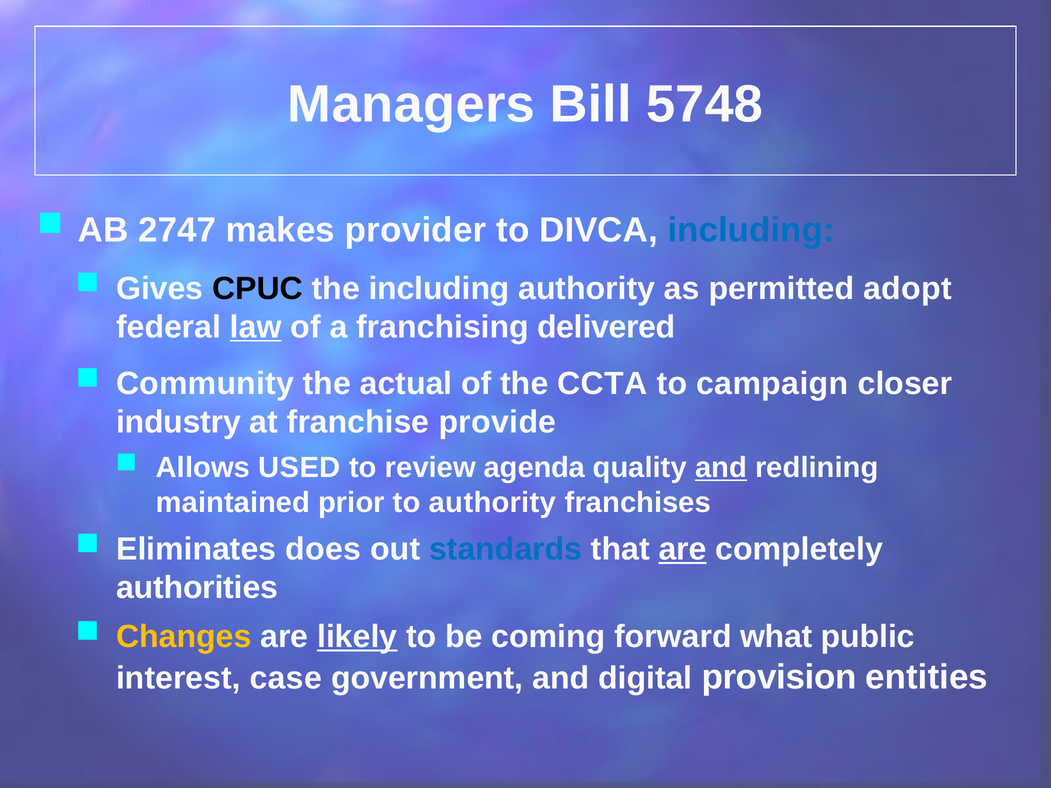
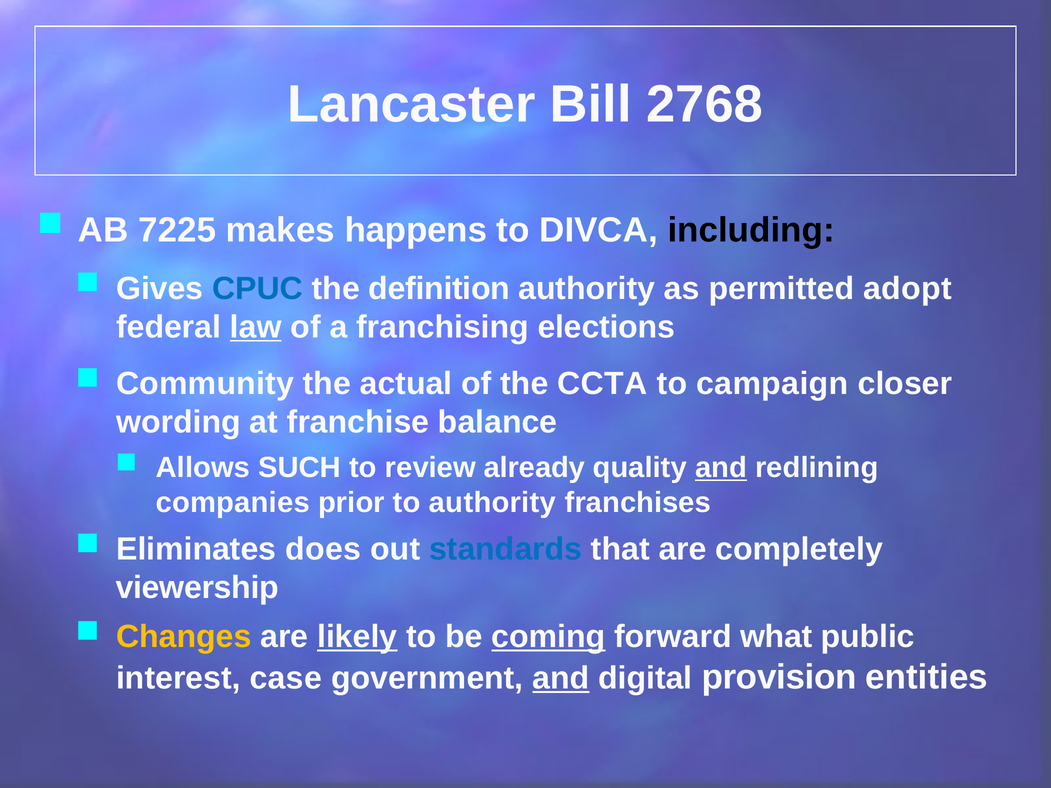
Managers: Managers -> Lancaster (411, 104)
5748: 5748 -> 2768 (705, 104)
2747: 2747 -> 7225 (177, 230)
provider: provider -> happens (416, 230)
including colour: blue -> black (751, 230)
CPUC colour: black -> blue (258, 289)
the including: including -> definition (439, 289)
delivered: delivered -> elections (606, 327)
industry: industry -> wording (178, 423)
provide: provide -> balance (498, 423)
USED: USED -> SUCH (300, 468)
agenda: agenda -> already (534, 468)
maintained: maintained -> companies (233, 503)
are underline: present -> none (683, 550)
authorities: authorities -> viewership (197, 588)
coming underline: none -> present (548, 637)
and underline: none -> present (561, 679)
